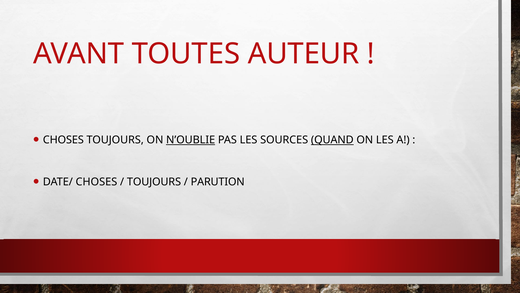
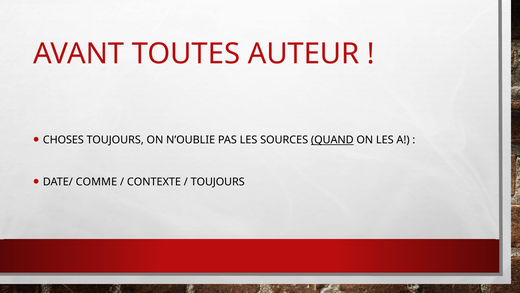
N’OUBLIE underline: present -> none (191, 140)
DATE/ CHOSES: CHOSES -> COMME (96, 182)
TOUJOURS: TOUJOURS -> CONTEXTE (154, 182)
PARUTION: PARUTION -> TOUJOURS (218, 182)
